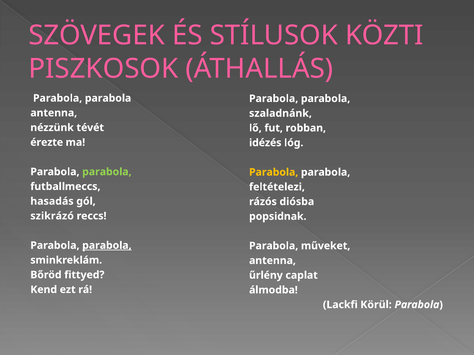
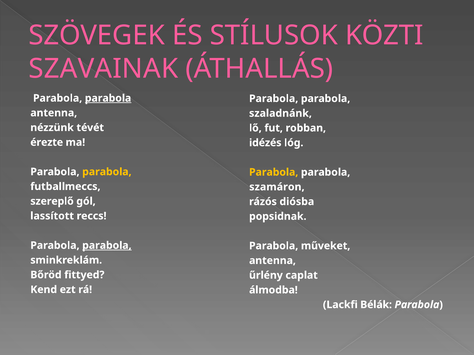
PISZKOSOK: PISZKOSOK -> SZAVAINAK (103, 69)
parabola underline: none -> present (108, 98)
parabola colour: light green -> yellow (107, 172)
feltételezi: feltételezi -> szamáron (277, 187)
hasadás: hasadás -> szereplő (52, 202)
szikrázó: szikrázó -> lassított (52, 216)
Körül: Körül -> Bélák (376, 305)
